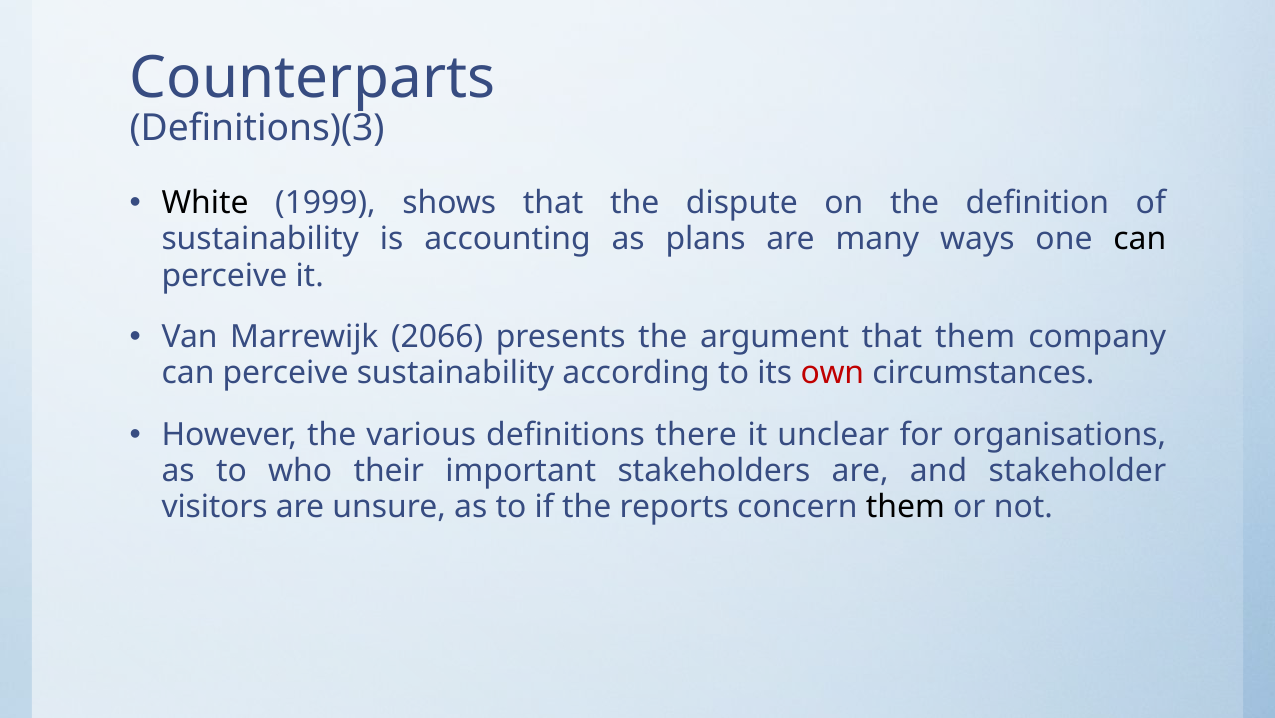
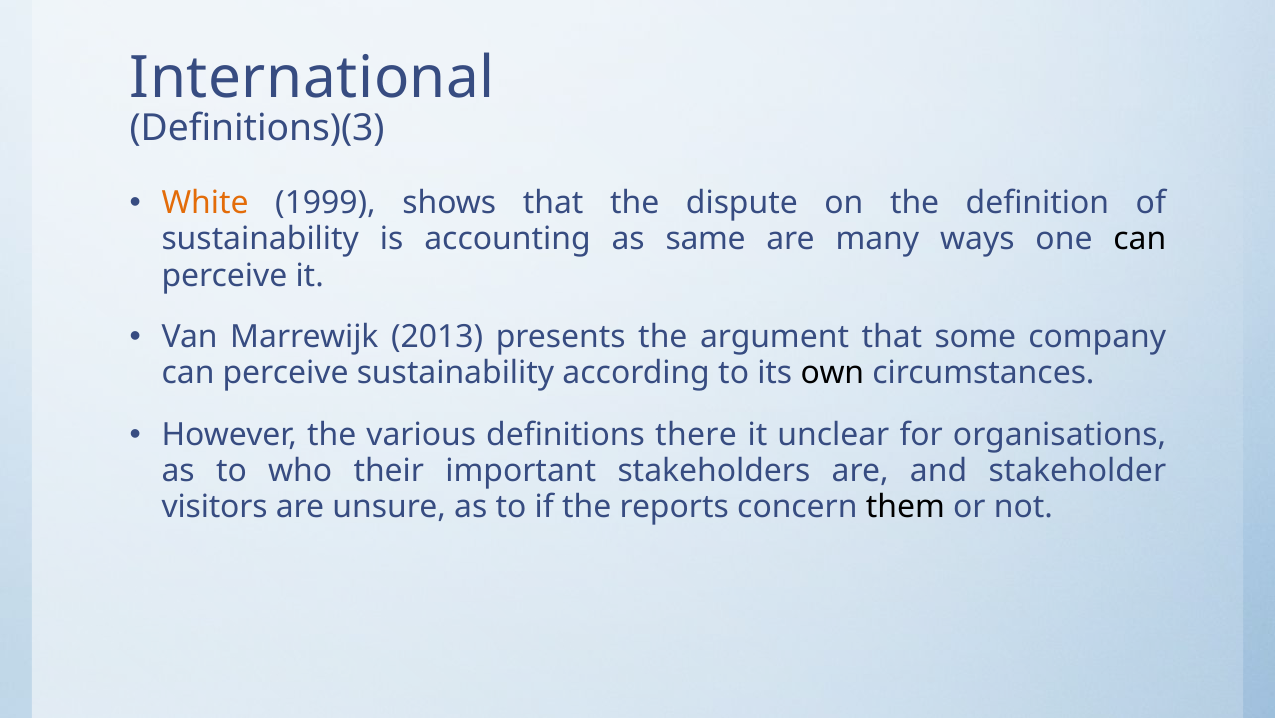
Counterparts: Counterparts -> International (312, 79)
White colour: black -> orange (205, 203)
plans: plans -> same (706, 239)
2066: 2066 -> 2013 (437, 337)
that them: them -> some (975, 337)
own colour: red -> black (832, 373)
